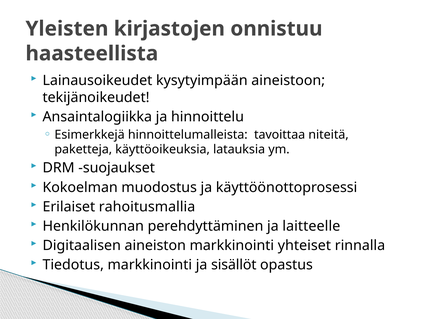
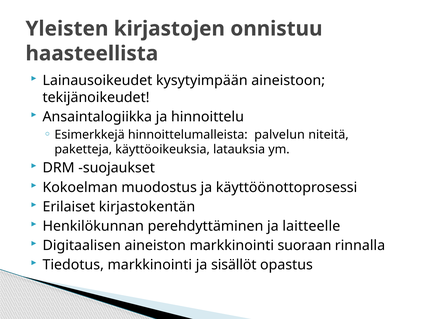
tavoittaa: tavoittaa -> palvelun (280, 135)
rahoitusmallia: rahoitusmallia -> kirjastokentän (147, 207)
yhteiset: yhteiset -> suoraan (305, 246)
